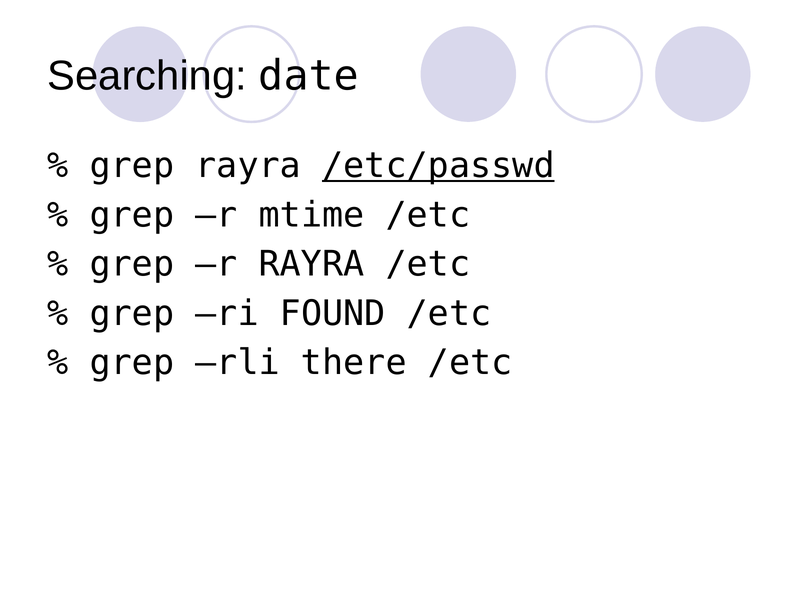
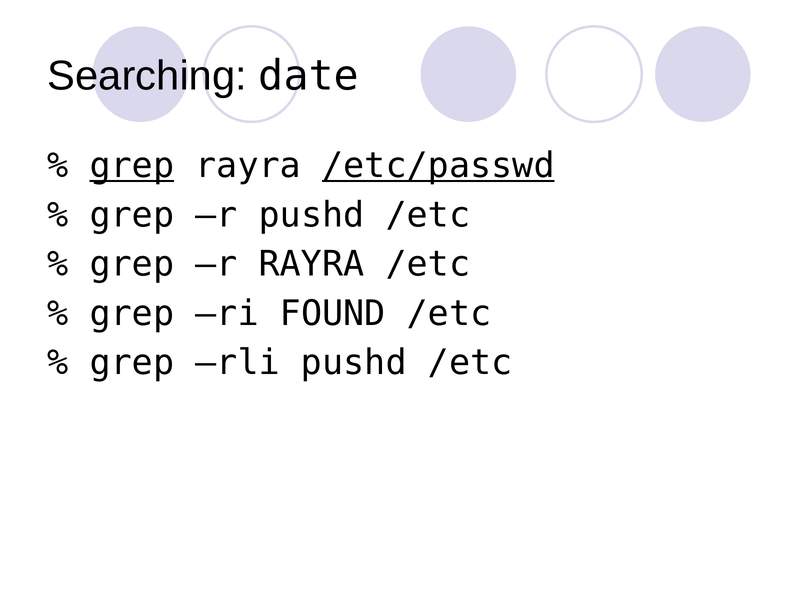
grep underline: none -> present (132, 166)
r mtime: mtime -> pushd (312, 215)
rli there: there -> pushd (354, 362)
